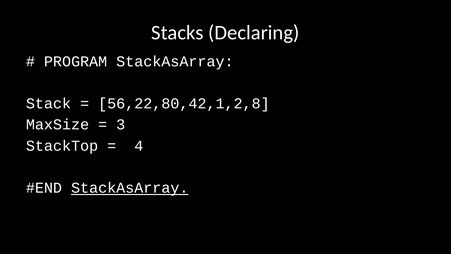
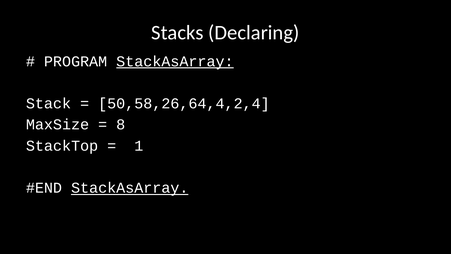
StackAsArray underline: none -> present (175, 61)
56,22,80,42,1,2,8: 56,22,80,42,1,2,8 -> 50,58,26,64,4,2,4 (184, 103)
3: 3 -> 8 (121, 125)
4: 4 -> 1 (139, 146)
